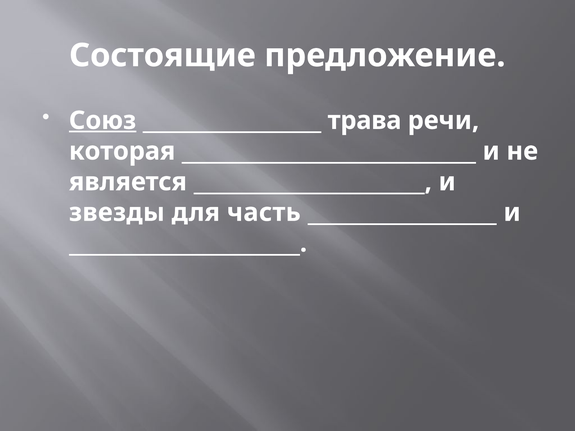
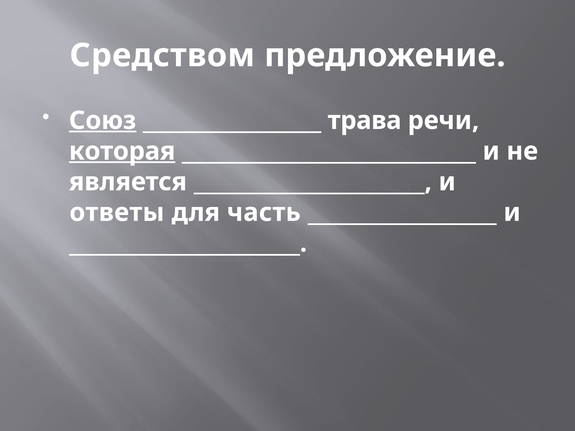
Состоящие: Состоящие -> Средством (162, 55)
которая underline: none -> present (122, 151)
звезды: звезды -> ответы (117, 213)
